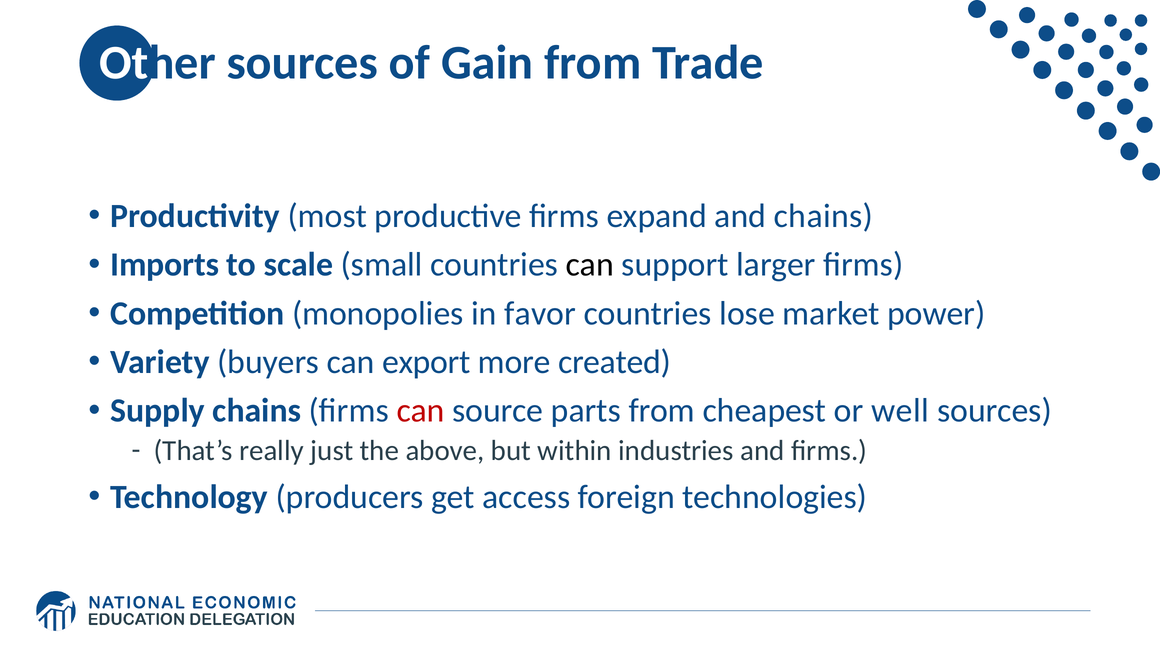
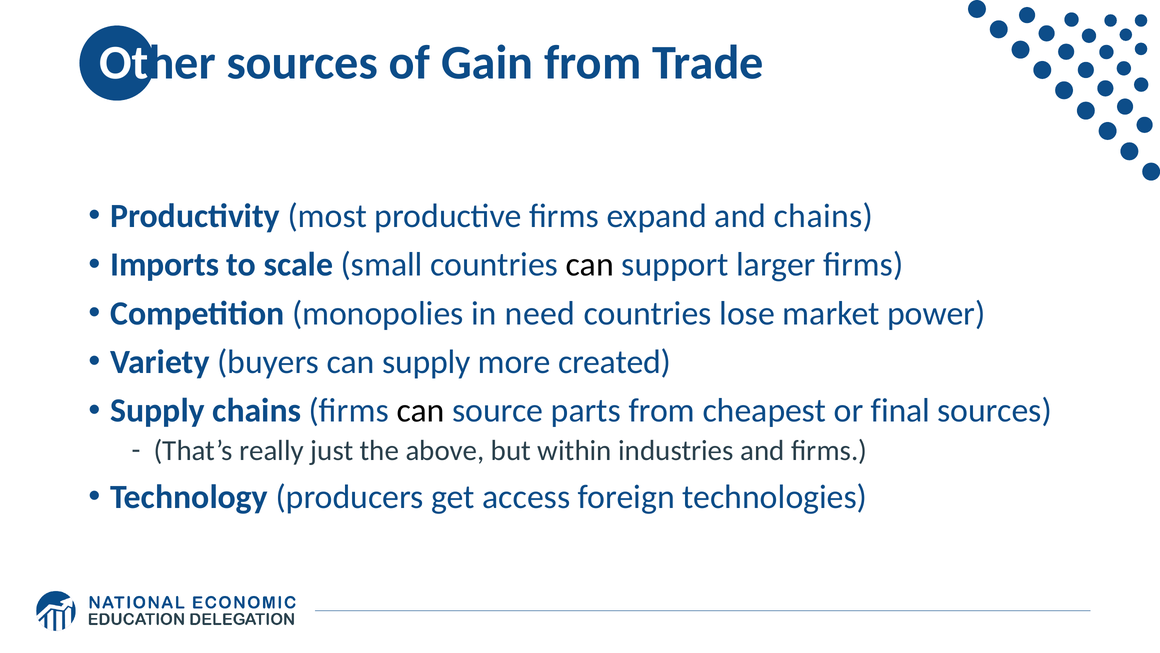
favor: favor -> need (540, 313)
can export: export -> supply (426, 362)
can colour: red -> black (421, 411)
well: well -> final (900, 411)
